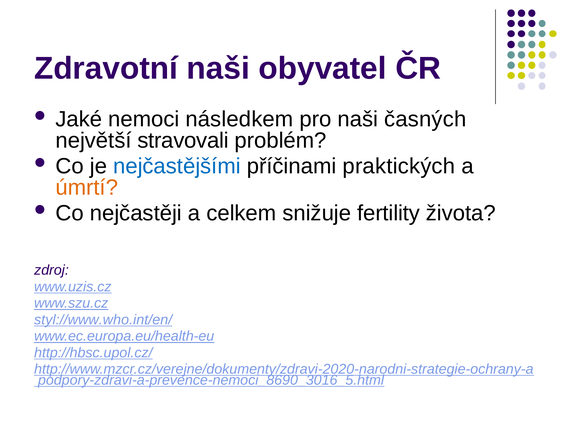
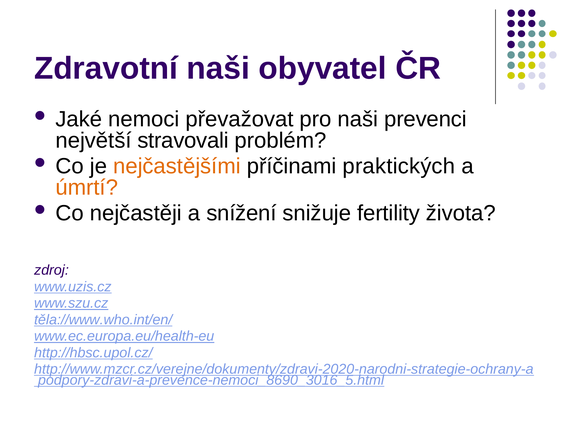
následkem: následkem -> převažovat (239, 120)
časných: časných -> prevenci (425, 120)
nejčastějšími colour: blue -> orange (177, 166)
celkem: celkem -> snížení (241, 213)
styl://www.who.int/en/: styl://www.who.int/en/ -> těla://www.who.int/en/ (103, 320)
